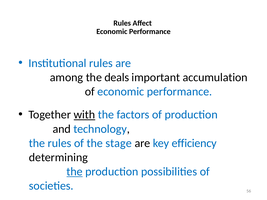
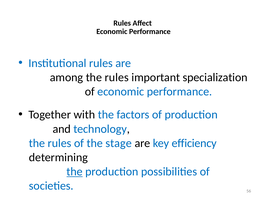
among the deals: deals -> rules (117, 77)
accumulation: accumulation -> specialization (215, 77)
with underline: present -> none (84, 115)
